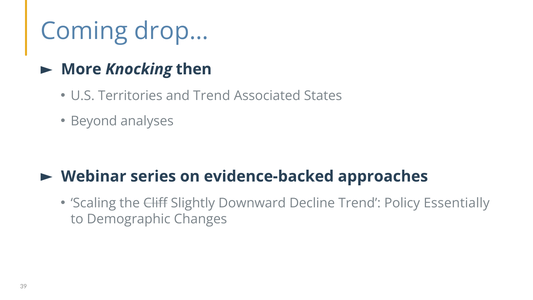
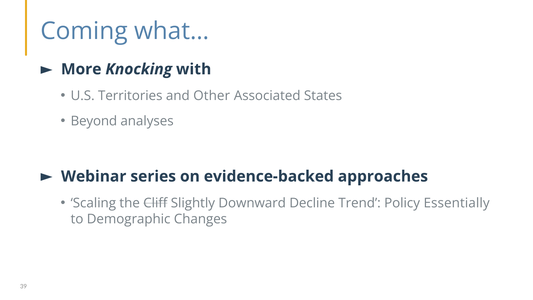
drop…: drop… -> what… (172, 31)
then: then -> with (194, 69)
and Trend: Trend -> Other (212, 96)
